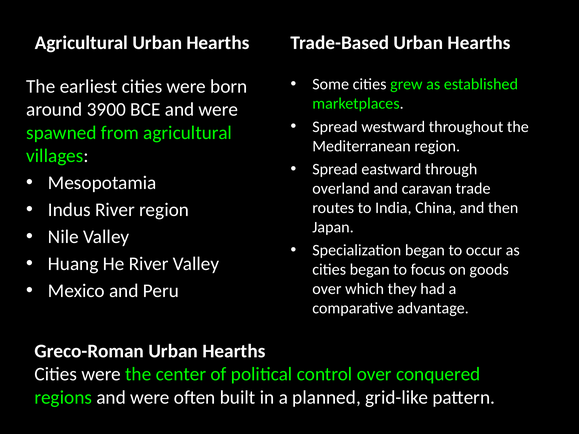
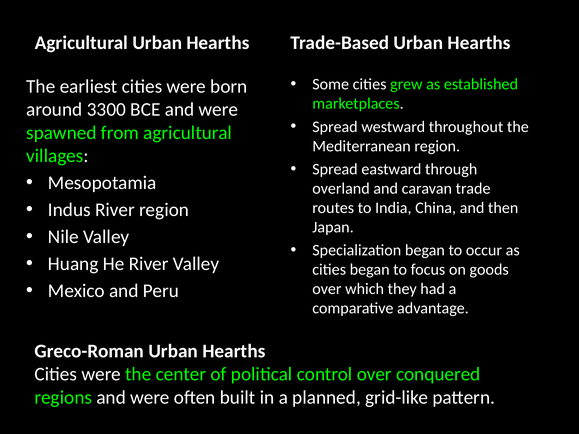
3900: 3900 -> 3300 (106, 110)
